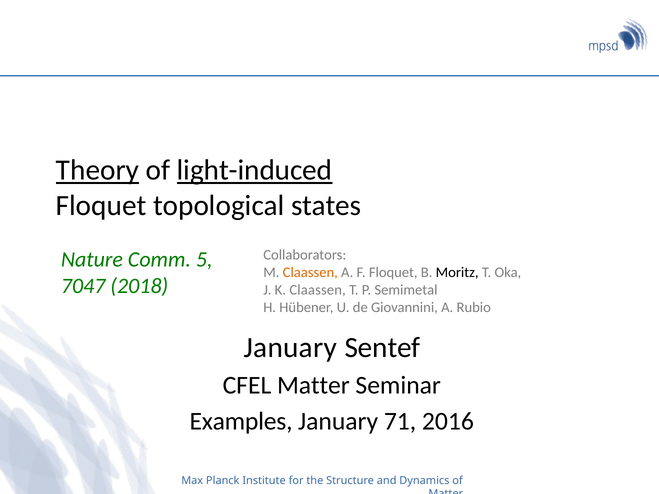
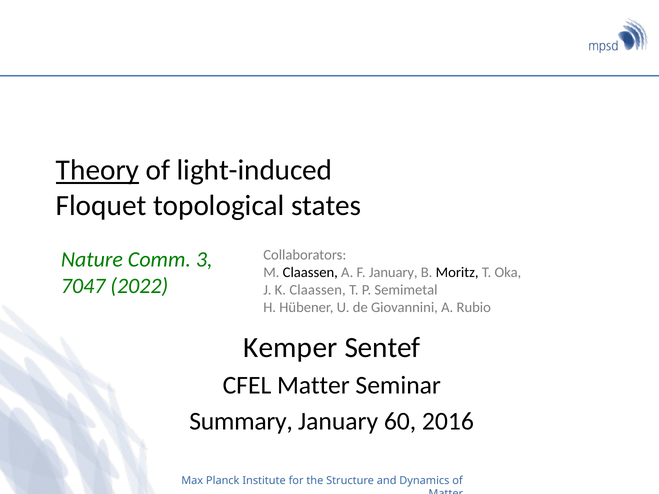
light-induced underline: present -> none (255, 170)
5: 5 -> 3 (204, 260)
Claassen colour: orange -> black (310, 273)
F Floquet: Floquet -> January (393, 273)
2018: 2018 -> 2022 (139, 286)
January: January -> Kemper (290, 348)
Examples: Examples -> Summary (241, 422)
71: 71 -> 60 (400, 422)
